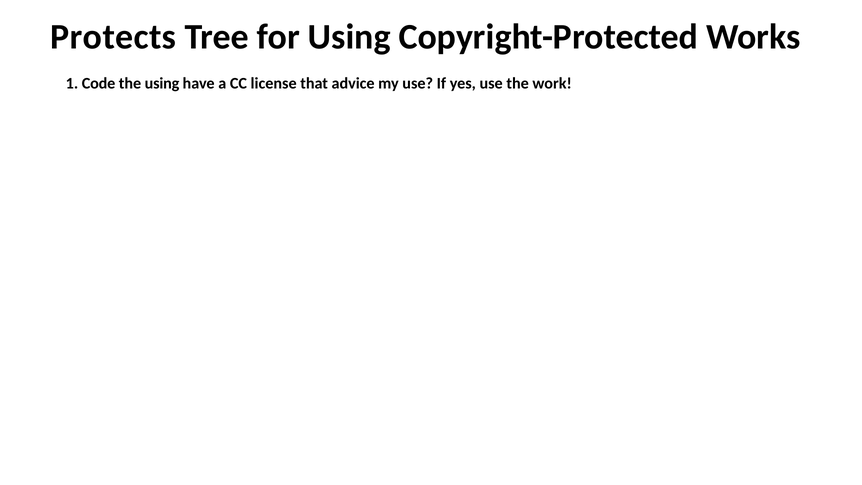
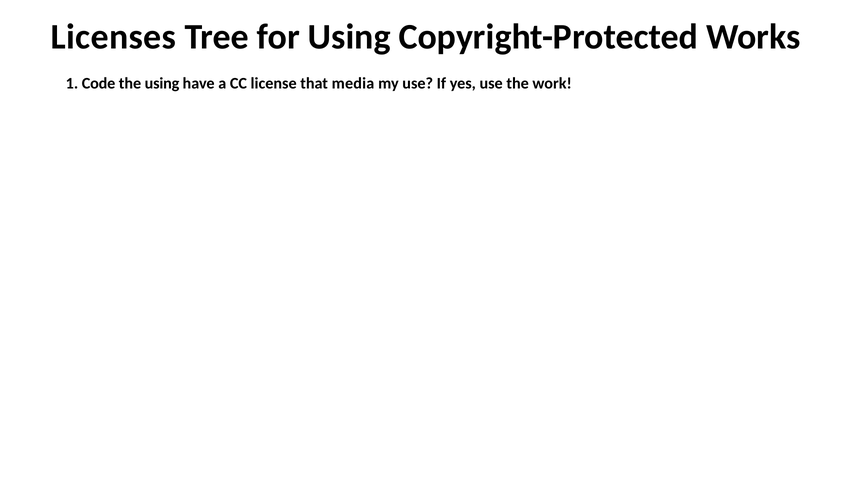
Protects: Protects -> Licenses (113, 37)
advice: advice -> media (353, 83)
